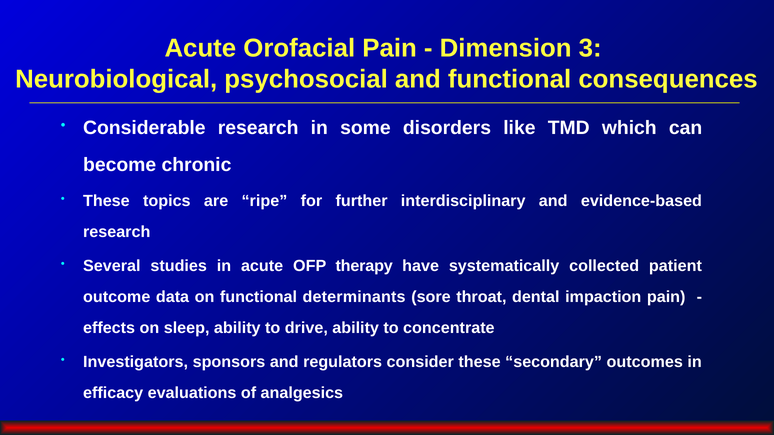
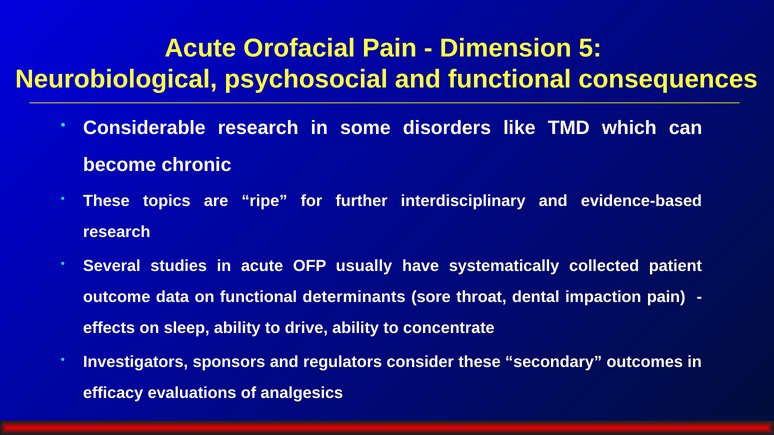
3: 3 -> 5 (590, 48)
therapy: therapy -> usually (364, 266)
